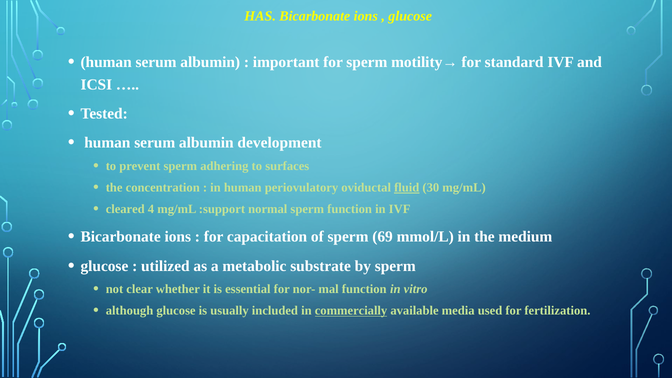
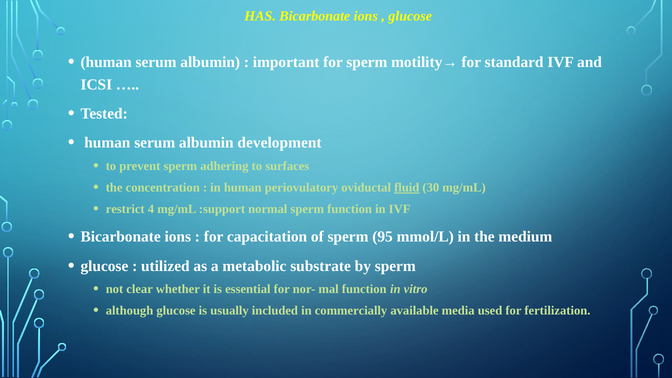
cleared: cleared -> restrict (125, 209)
69: 69 -> 95 (383, 237)
commercially underline: present -> none (351, 311)
